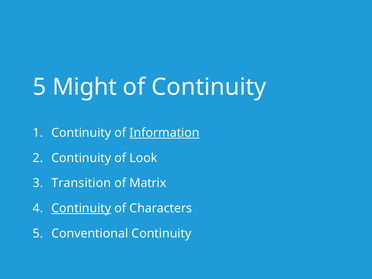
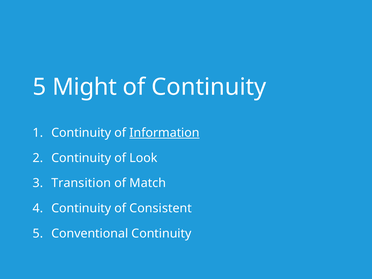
Matrix: Matrix -> Match (148, 183)
Continuity underline: present -> none (81, 208)
Characters: Characters -> Consistent (161, 208)
